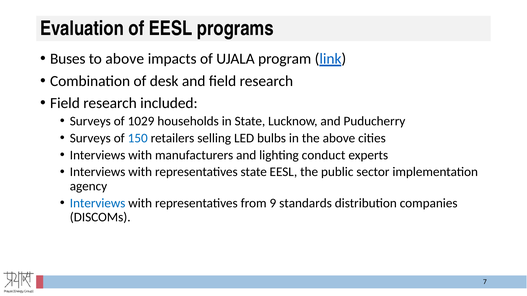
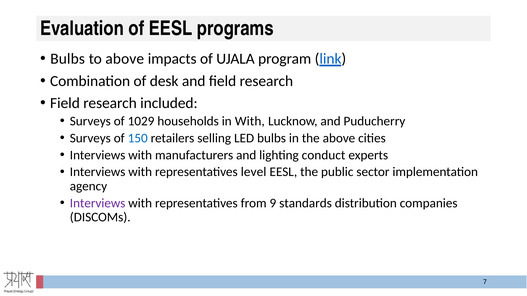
Buses: Buses -> Bulbs (68, 59)
in State: State -> With (250, 121)
representatives state: state -> level (254, 172)
Interviews colour: blue -> purple (98, 203)
